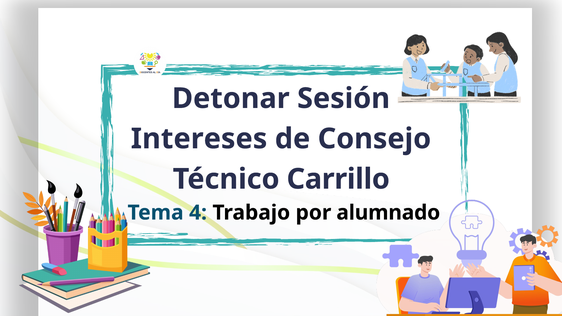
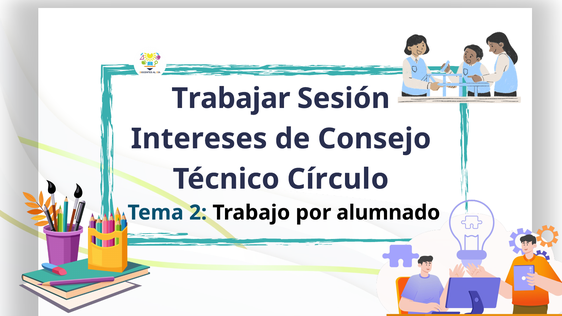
Detonar: Detonar -> Trabajar (231, 99)
Carrillo: Carrillo -> Círculo (338, 179)
4: 4 -> 2 (198, 213)
